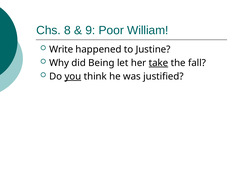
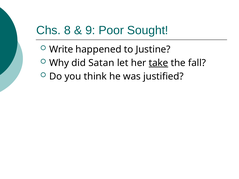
William: William -> Sought (148, 30)
Being: Being -> Satan (101, 63)
you underline: present -> none (73, 76)
